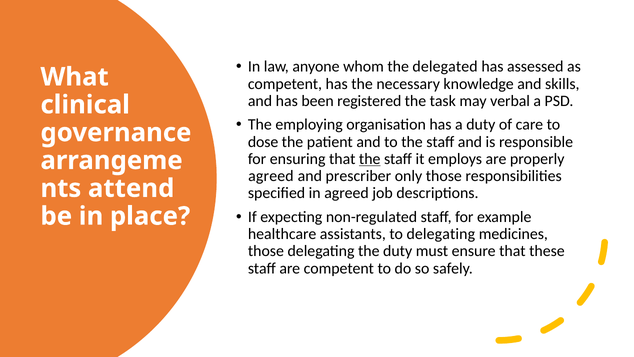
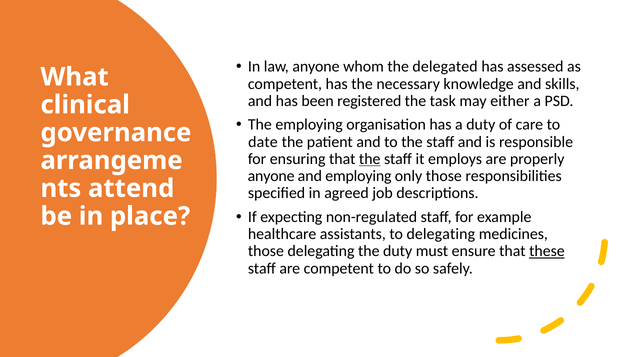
verbal: verbal -> either (510, 101)
dose: dose -> date (263, 142)
agreed: agreed -> anyone (271, 176)
and prescriber: prescriber -> employing (358, 176)
these underline: none -> present (547, 251)
